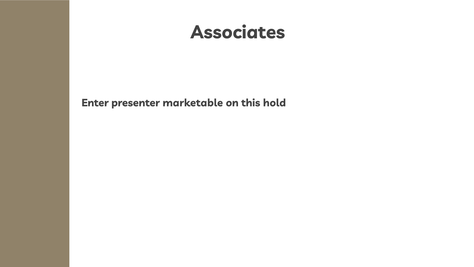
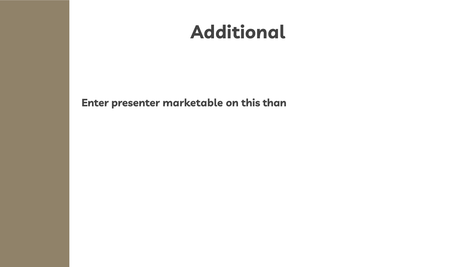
Associates: Associates -> Additional (238, 32)
hold: hold -> than (275, 103)
